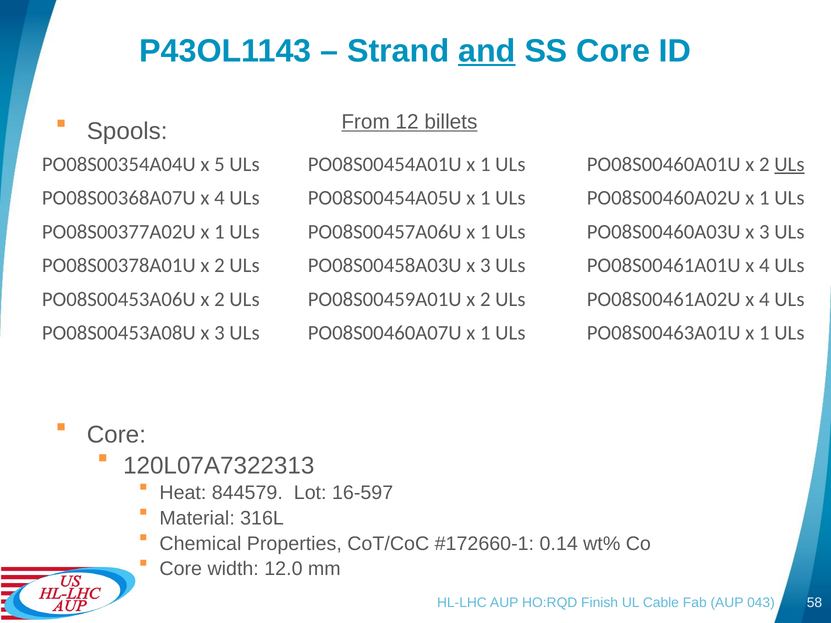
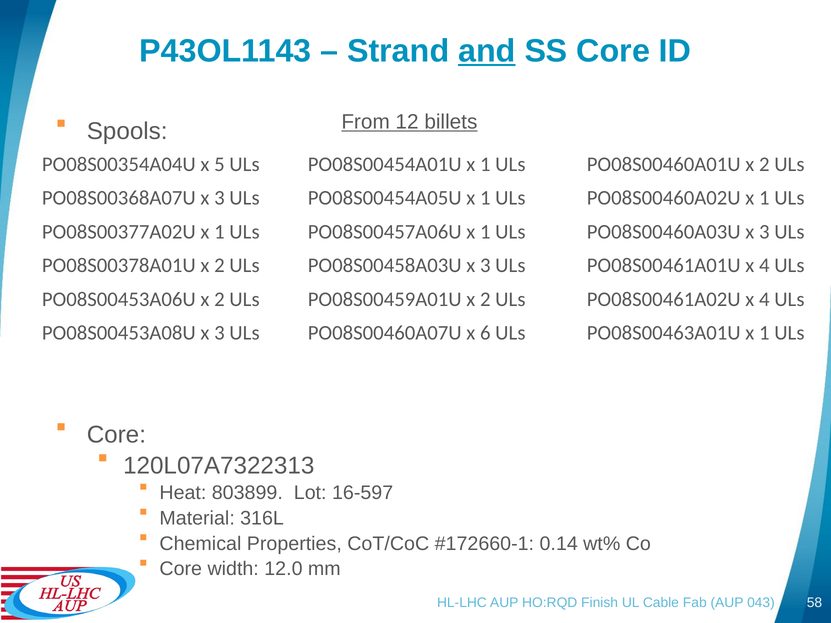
ULs underline: present -> none (789, 164)
PO08S00368A07U x 4: 4 -> 3 (219, 198)
PO08S00460A07U x 1: 1 -> 6 (485, 333)
844579: 844579 -> 803899 (247, 493)
